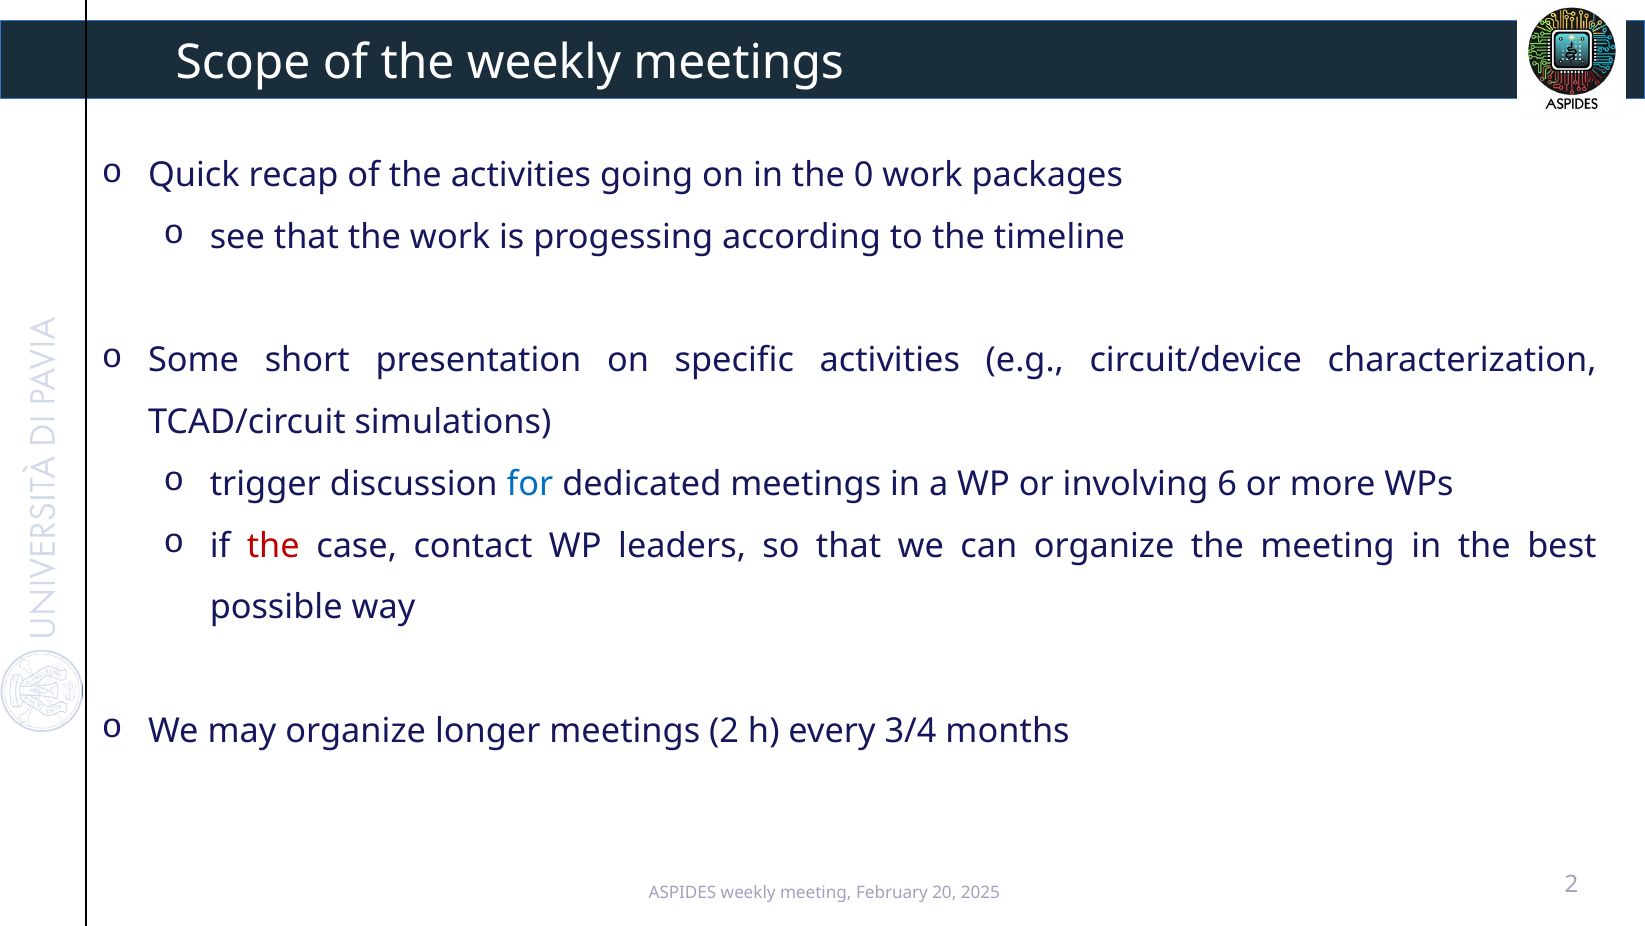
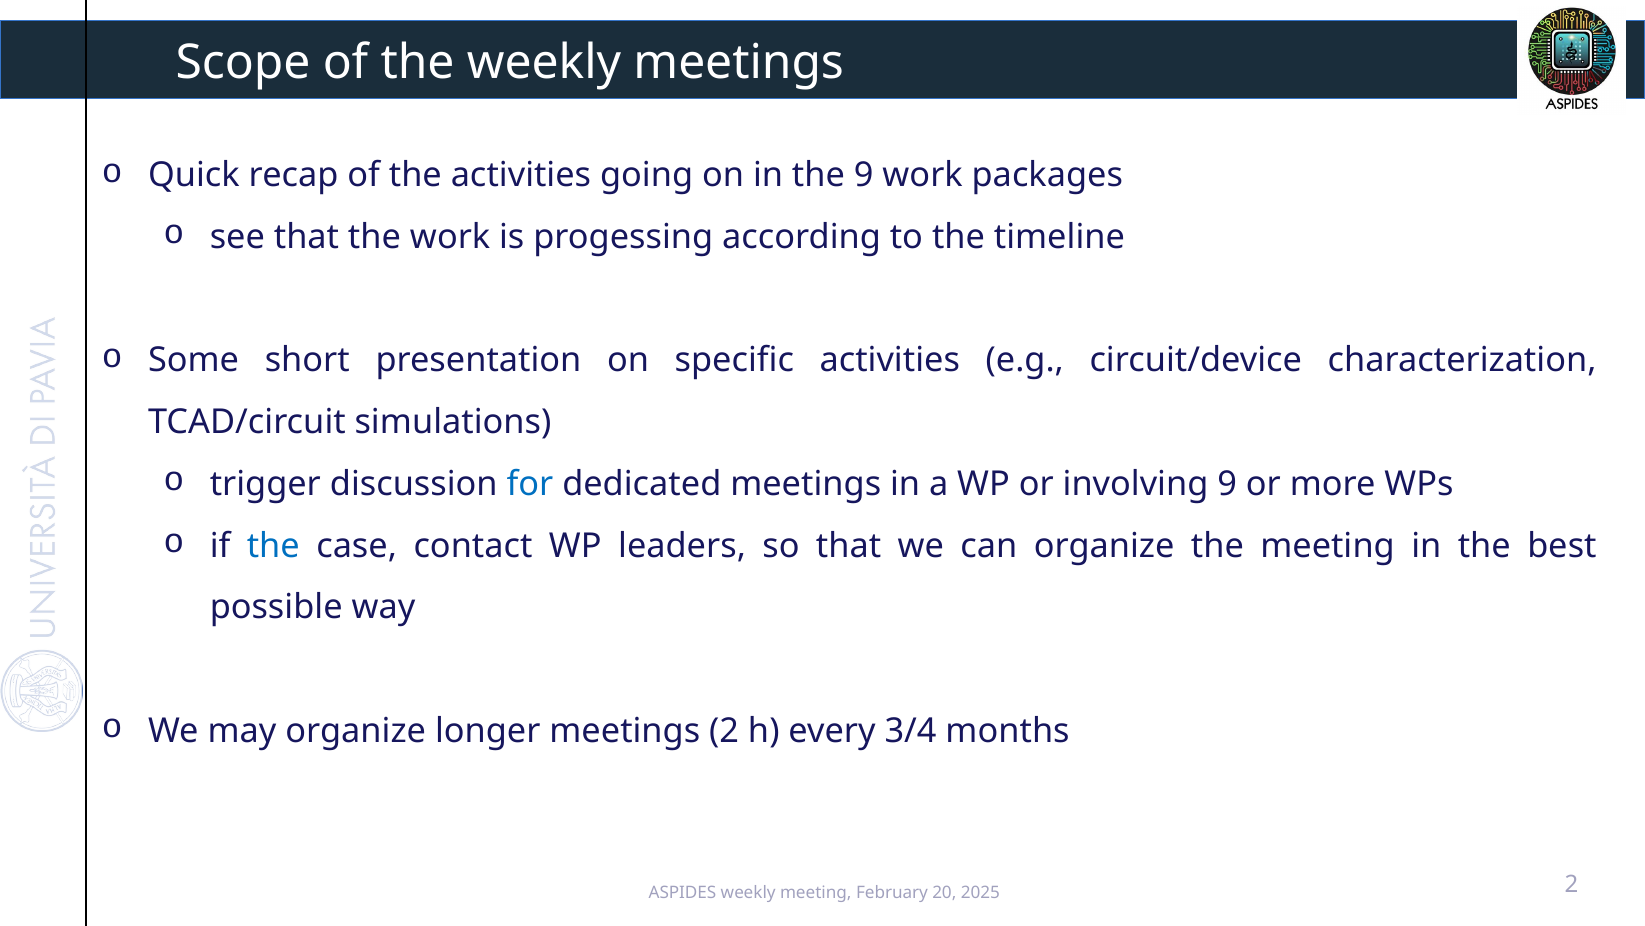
the 0: 0 -> 9 (864, 175)
involving 6: 6 -> 9 (1227, 484)
the colour: red -> blue (273, 545)
